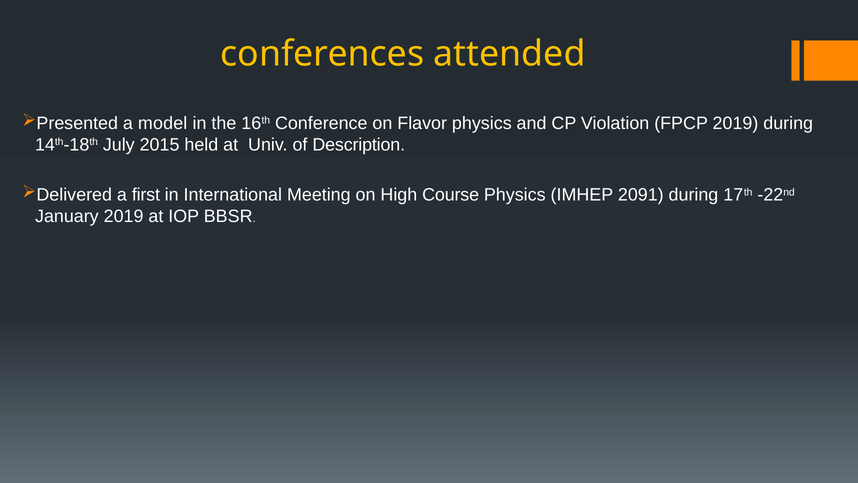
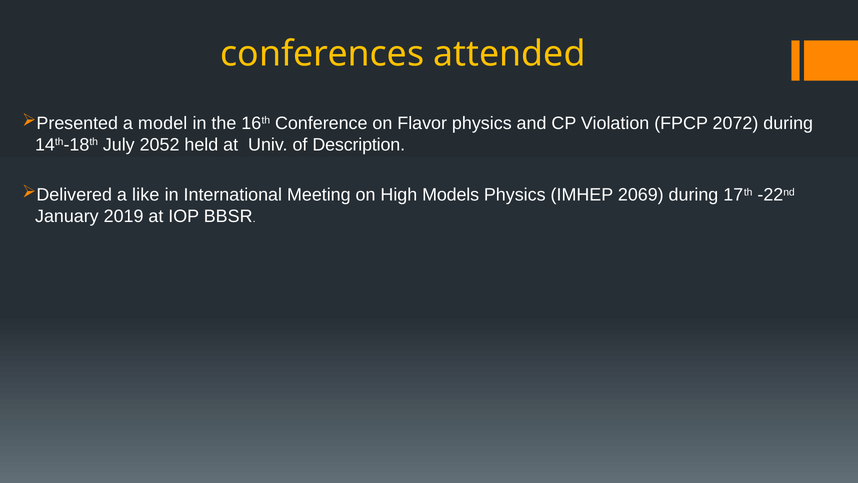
FPCP 2019: 2019 -> 2072 (736, 123)
2015: 2015 -> 2052 (160, 145)
first: first -> like (146, 195)
Course: Course -> Models (451, 195)
2091: 2091 -> 2069 (641, 195)
